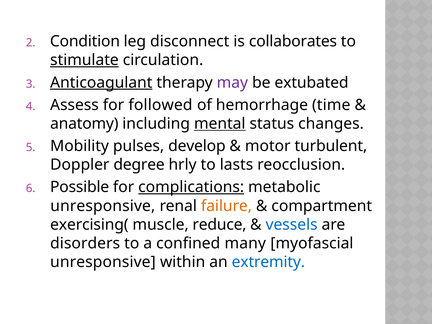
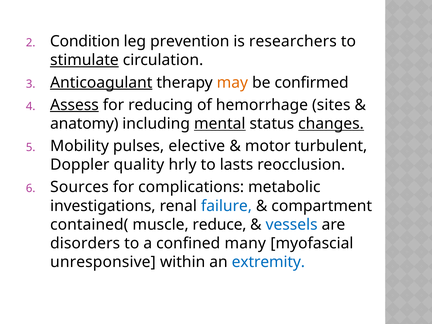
disconnect: disconnect -> prevention (190, 41)
collaborates: collaborates -> researchers (293, 41)
may colour: purple -> orange (232, 83)
extubated: extubated -> confirmed (312, 83)
Assess underline: none -> present (74, 105)
followed: followed -> reducing (161, 105)
time: time -> sites (331, 105)
changes underline: none -> present (331, 124)
develop: develop -> elective (197, 146)
degree: degree -> quality (139, 165)
Possible: Possible -> Sources (79, 187)
complications underline: present -> none (191, 187)
unresponsive: unresponsive -> investigations (103, 206)
failure colour: orange -> blue (226, 206)
exercising(: exercising( -> contained( (89, 225)
